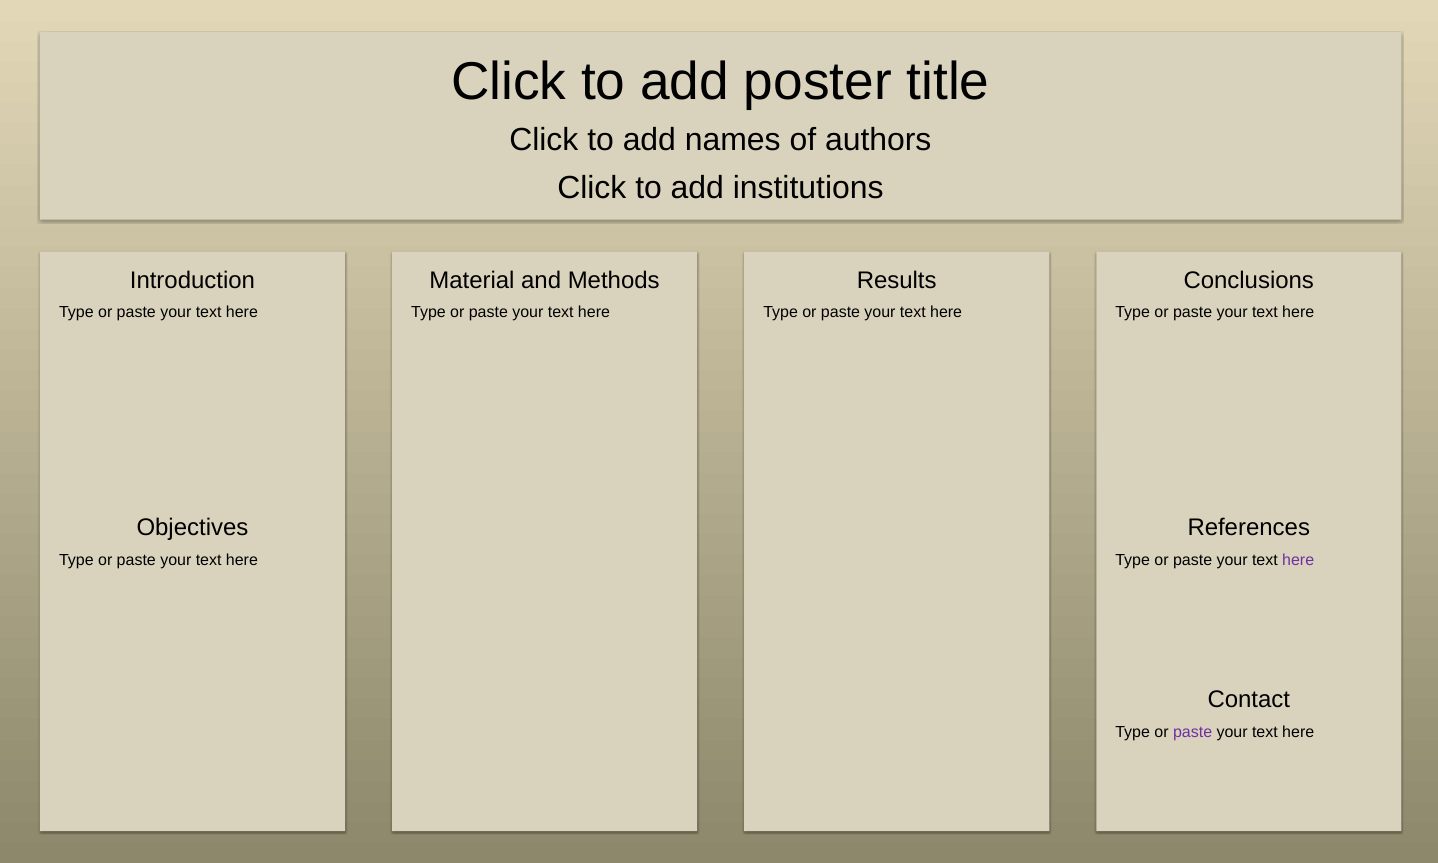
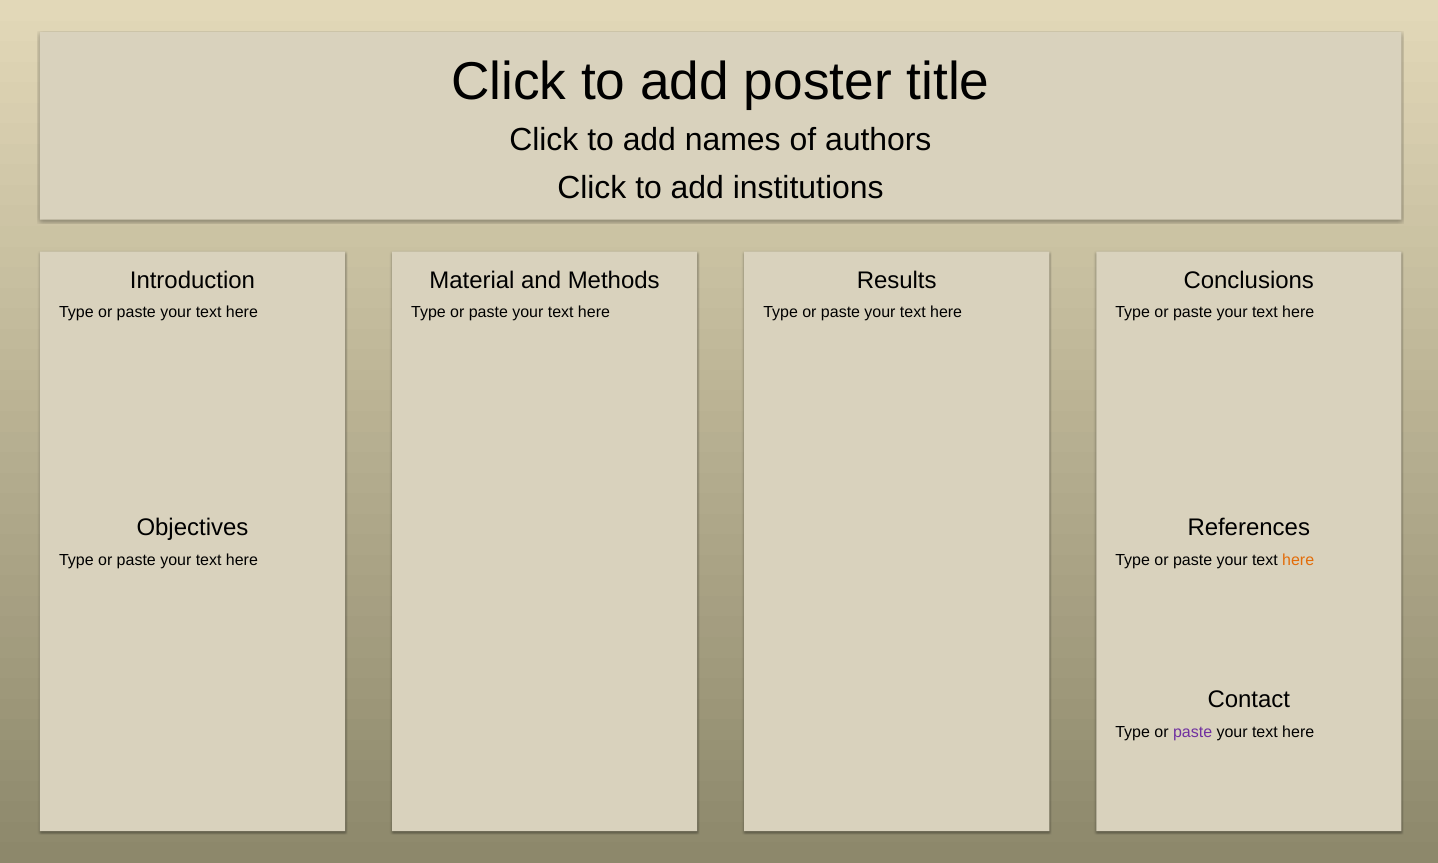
here colour: purple -> orange (1298, 560)
